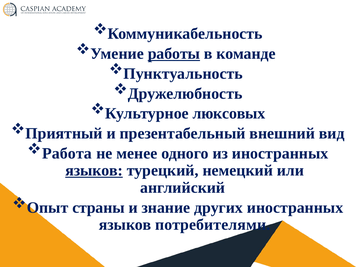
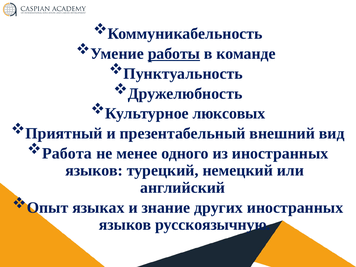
языков underline: present -> none (94, 171)
страны: страны -> языках (98, 208)
потребителями: потребителями -> русскоязычную (213, 225)
